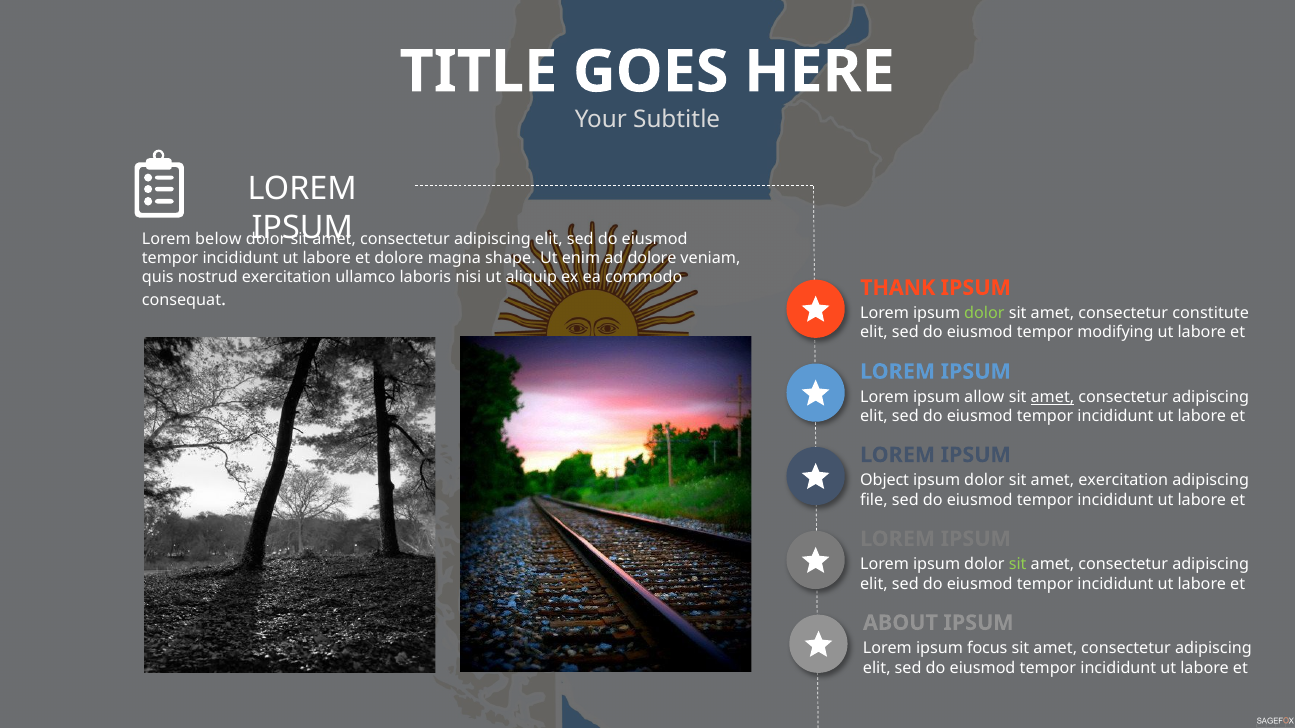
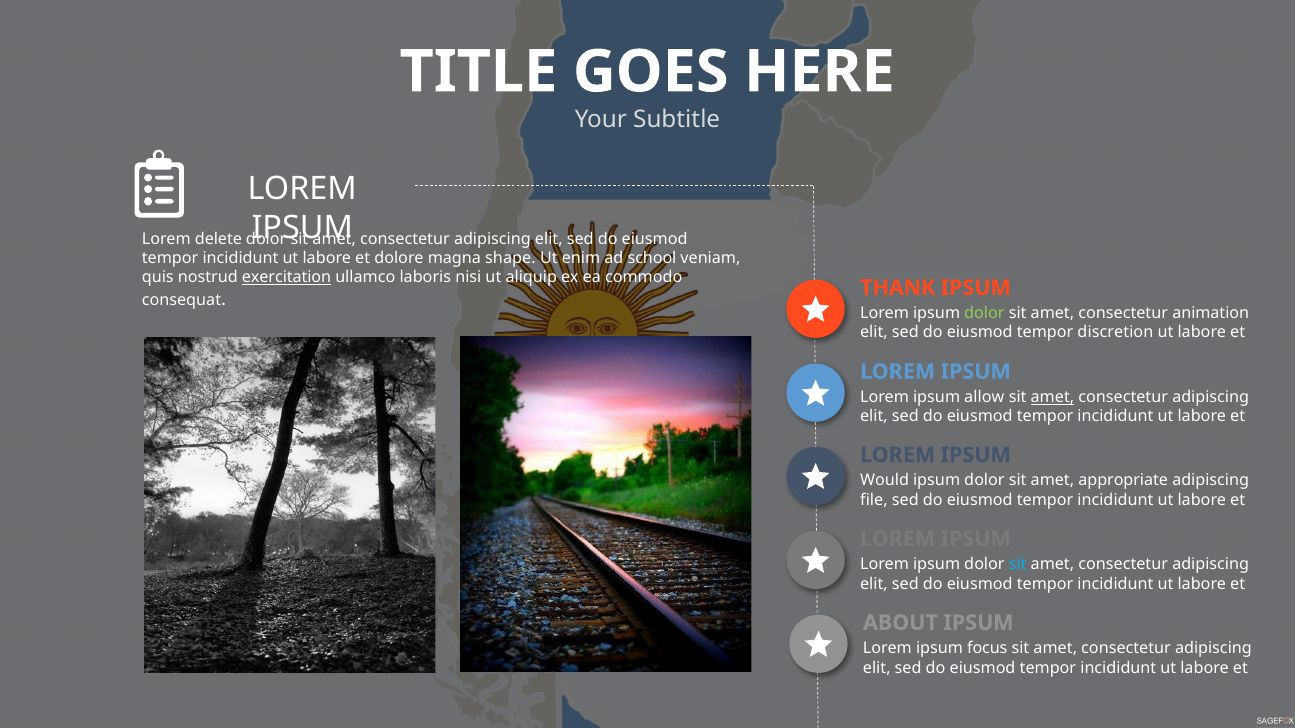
below: below -> delete (218, 239)
ad dolore: dolore -> school (652, 258)
exercitation underline: none -> present (287, 278)
constitute: constitute -> animation (1211, 313)
modifying: modifying -> discretion (1115, 333)
Object: Object -> Would (885, 481)
amet exercitation: exercitation -> appropriate (1123, 481)
sit colour: light green -> light blue (1018, 565)
